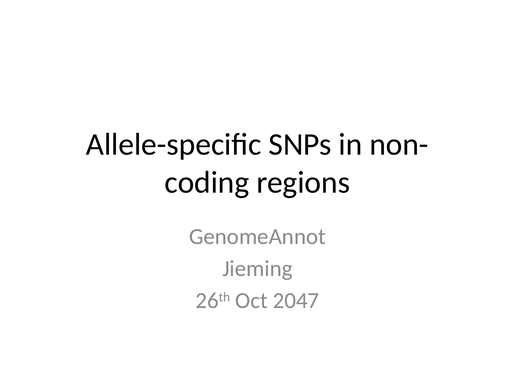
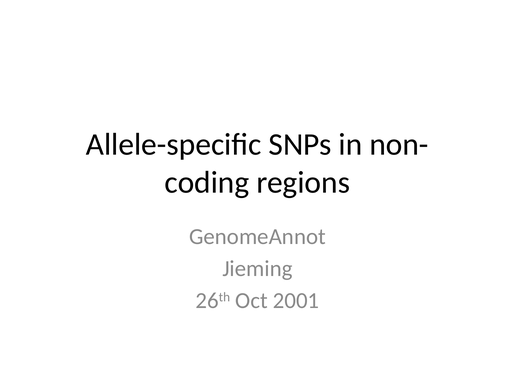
2047: 2047 -> 2001 (296, 301)
